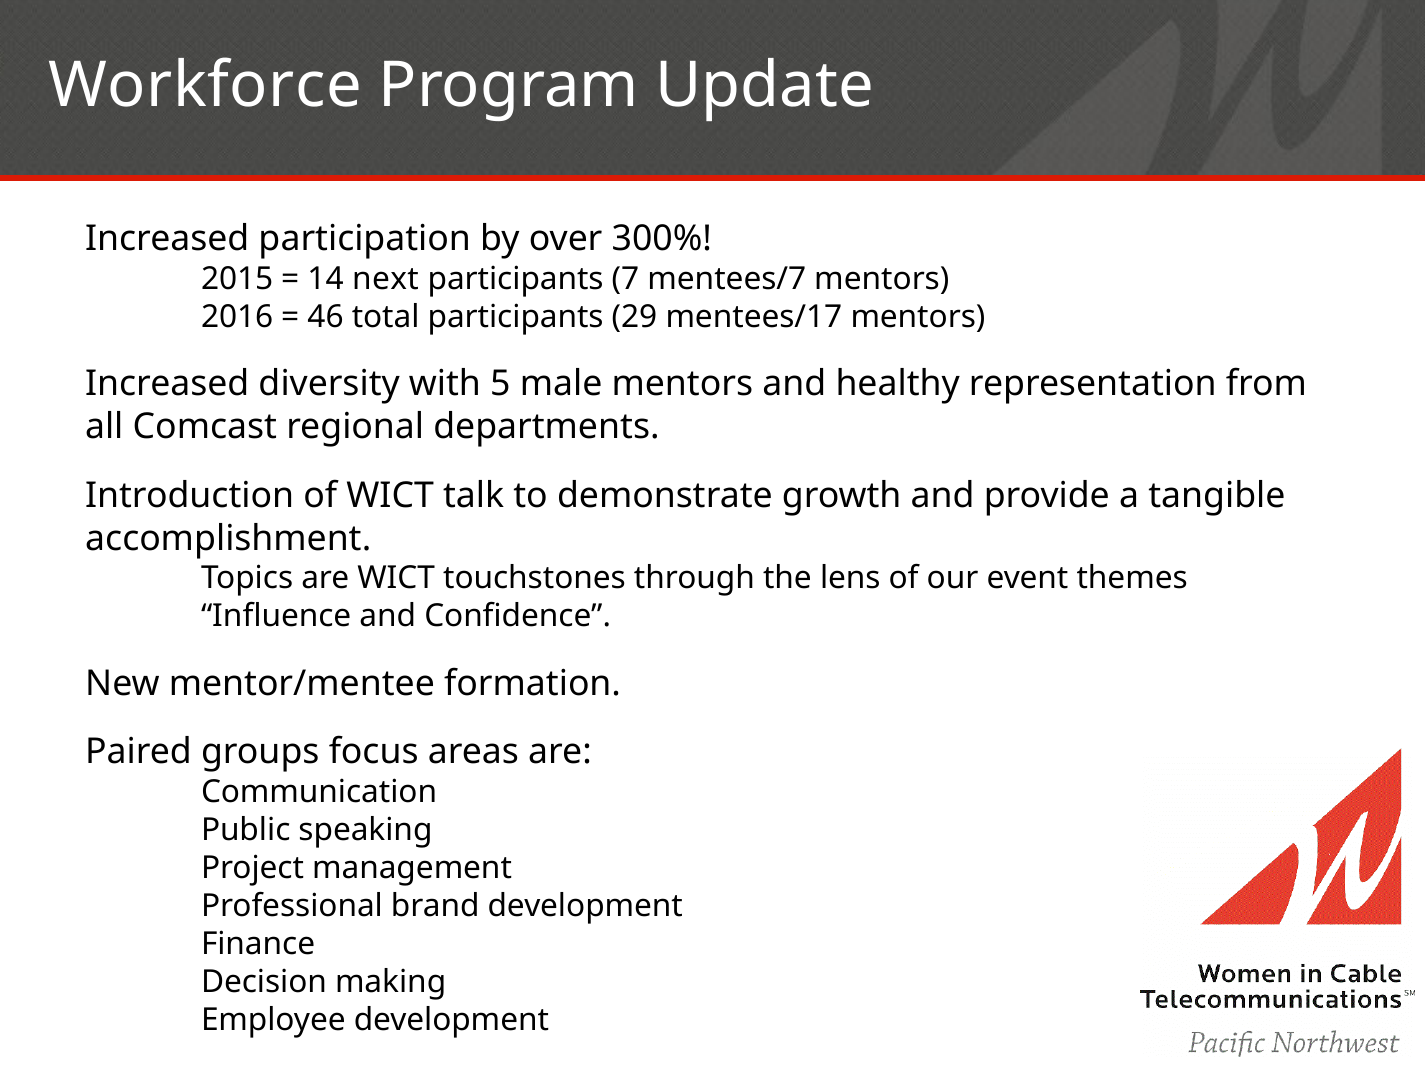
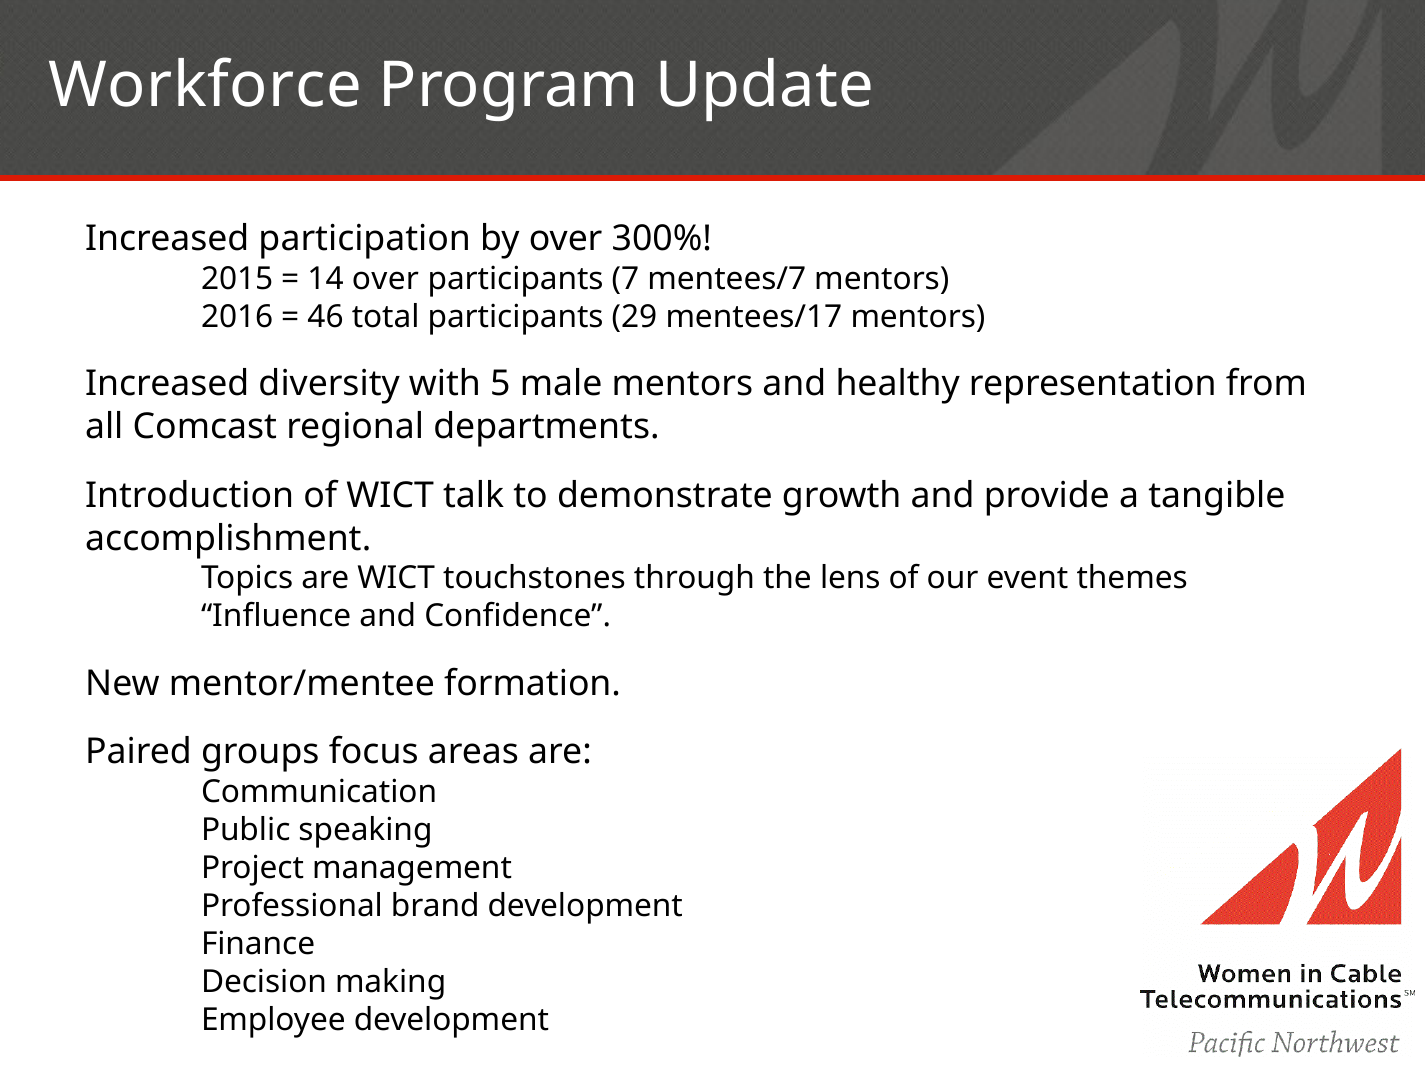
14 next: next -> over (385, 279)
